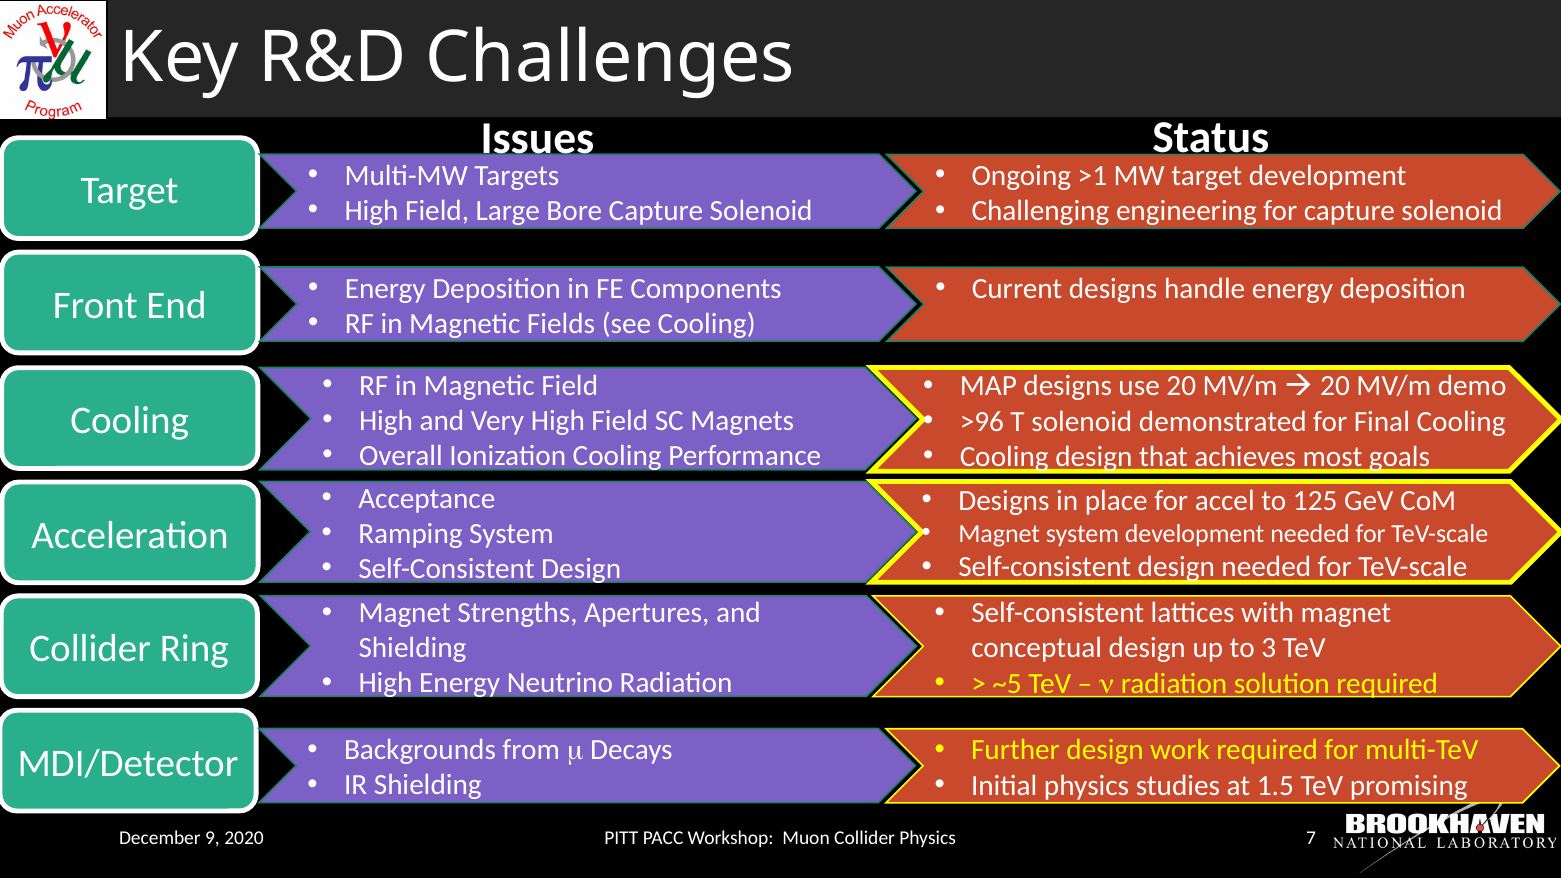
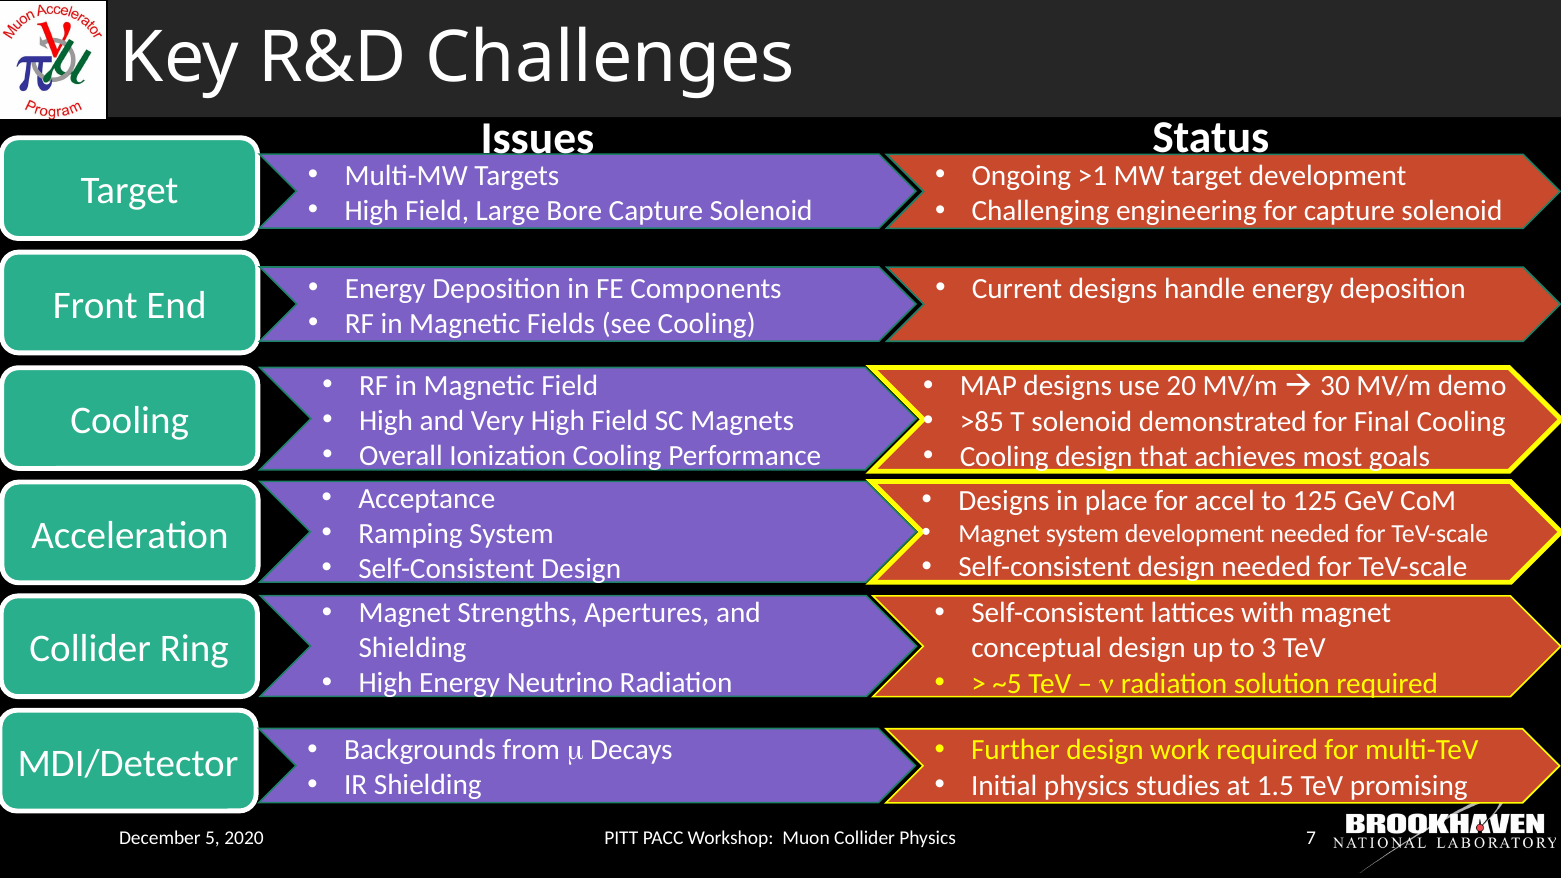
20: 20 -> 30 (1335, 386)
>96: >96 -> >85 (982, 421)
9: 9 -> 5 (212, 839)
